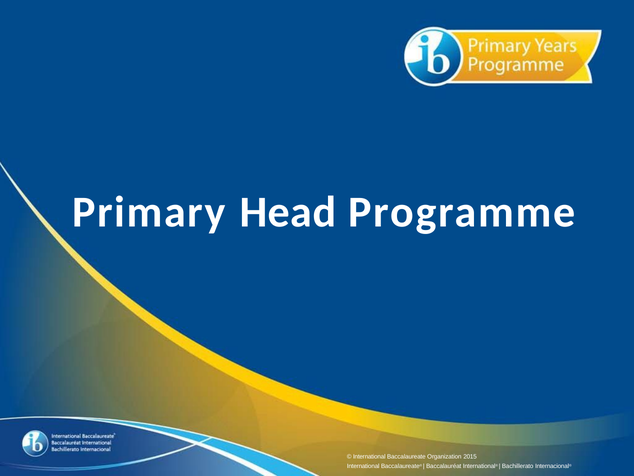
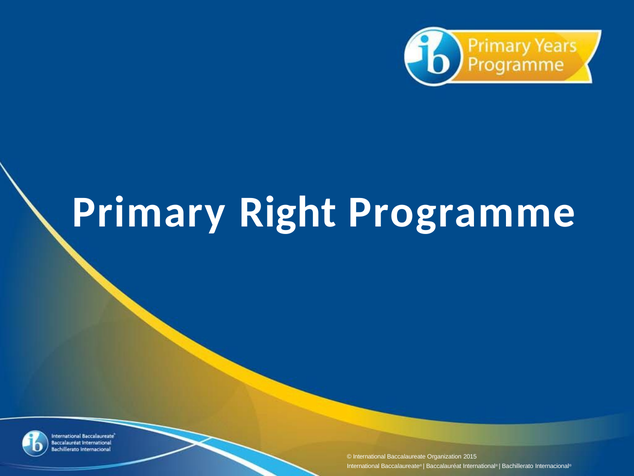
Head: Head -> Right (288, 212)
